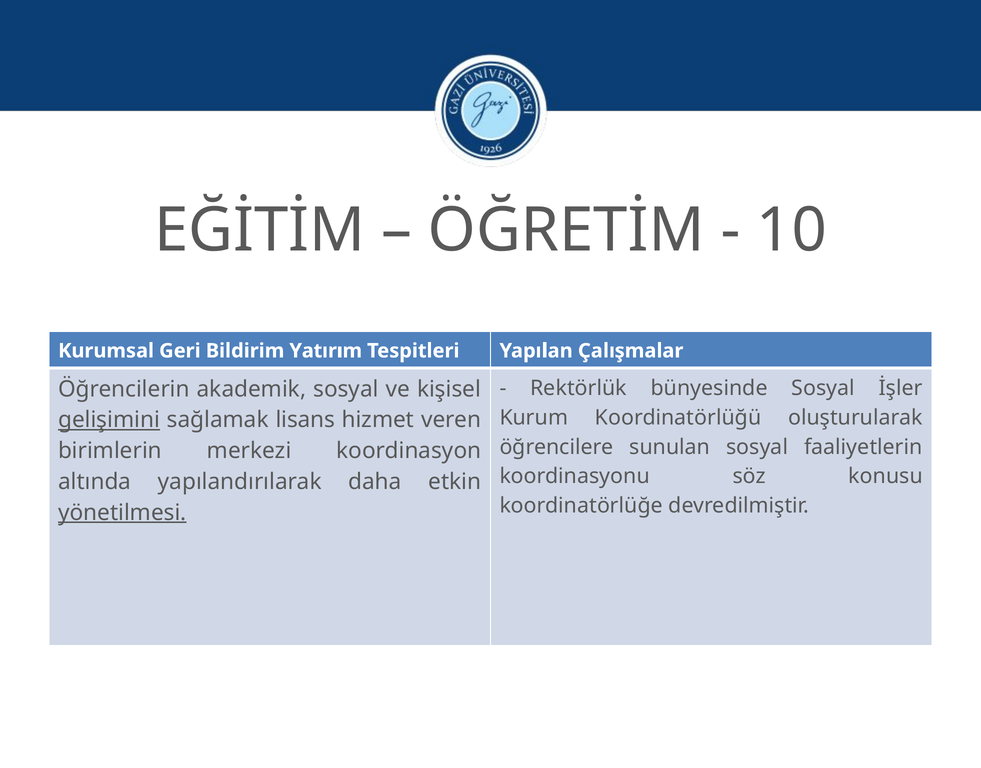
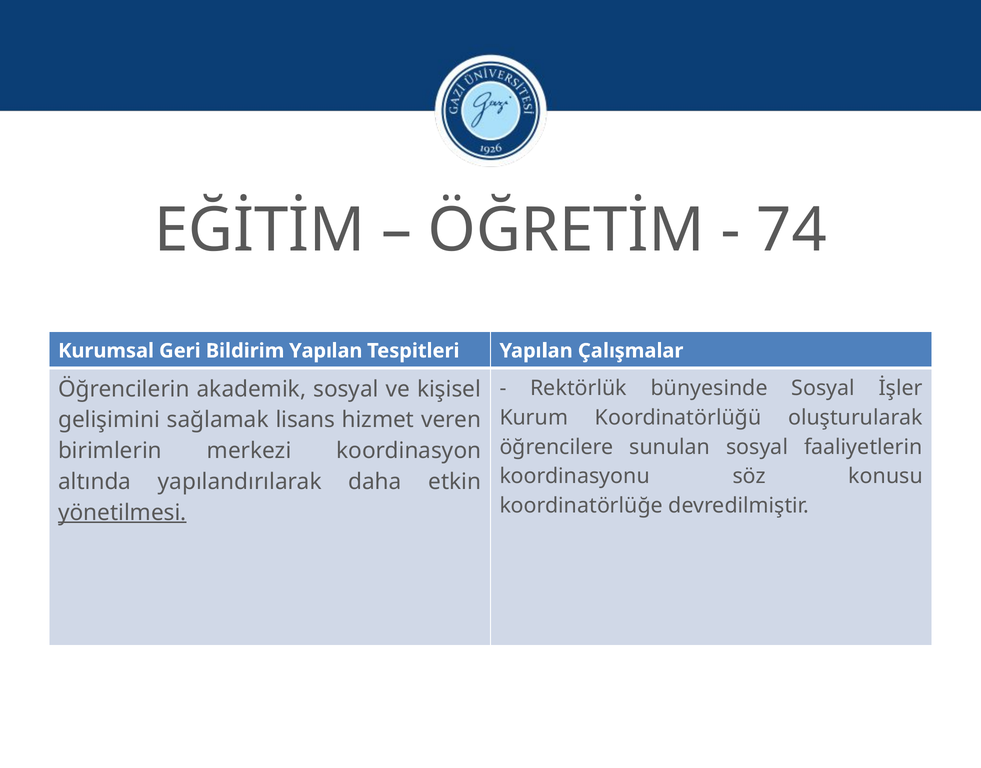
10: 10 -> 74 (792, 230)
Bildirim Yatırım: Yatırım -> Yapılan (326, 351)
gelişimini underline: present -> none (109, 420)
